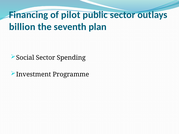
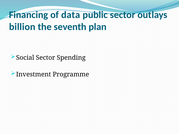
pilot: pilot -> data (71, 15)
